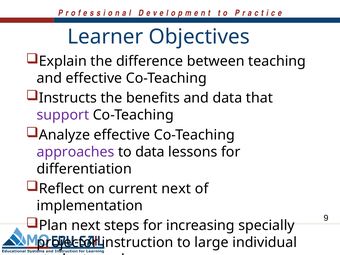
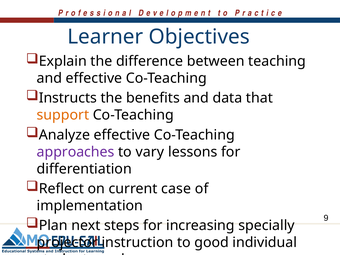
support colour: purple -> orange (63, 115)
to data: data -> vary (150, 152)
current next: next -> case (176, 189)
large: large -> good (212, 243)
